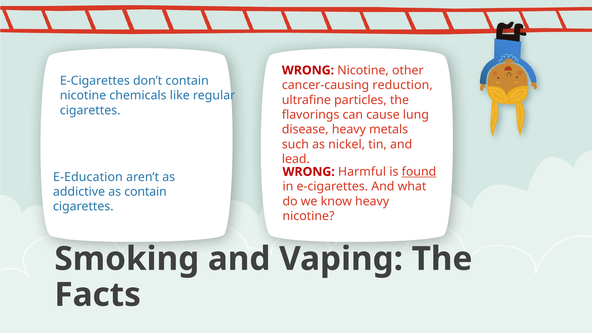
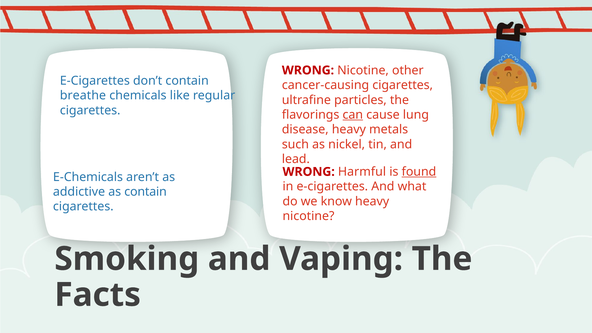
cancer-causing reduction: reduction -> cigarettes (403, 85)
nicotine: nicotine -> breathe (83, 96)
can underline: none -> present (353, 115)
E-Education: E-Education -> E-Chemicals (88, 177)
